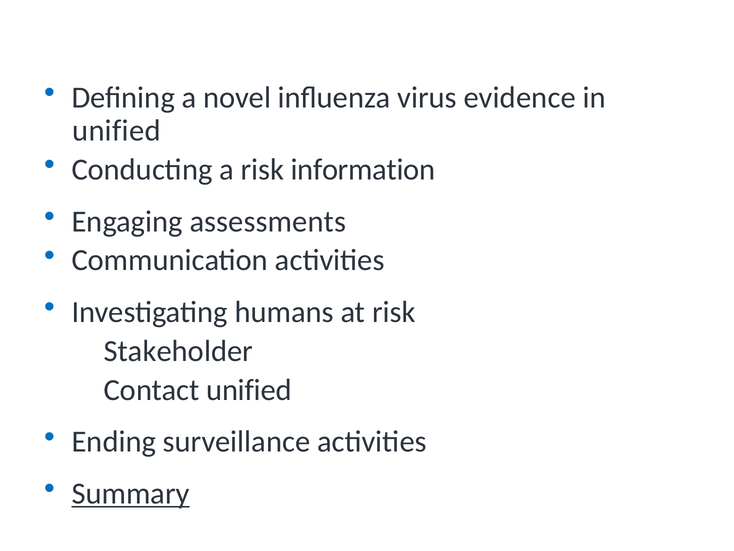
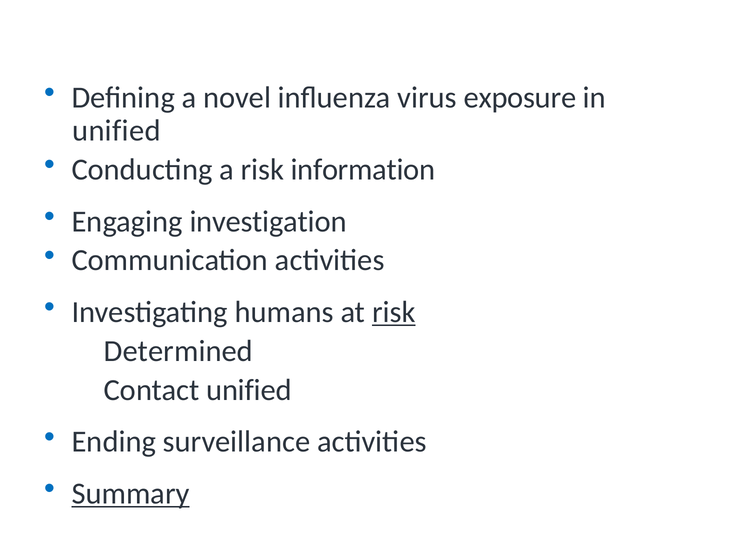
evidence: evidence -> exposure (520, 98)
assessments: assessments -> investigation (268, 221)
risk underline: none -> present (394, 312)
Stakeholder: Stakeholder -> Determined (178, 351)
